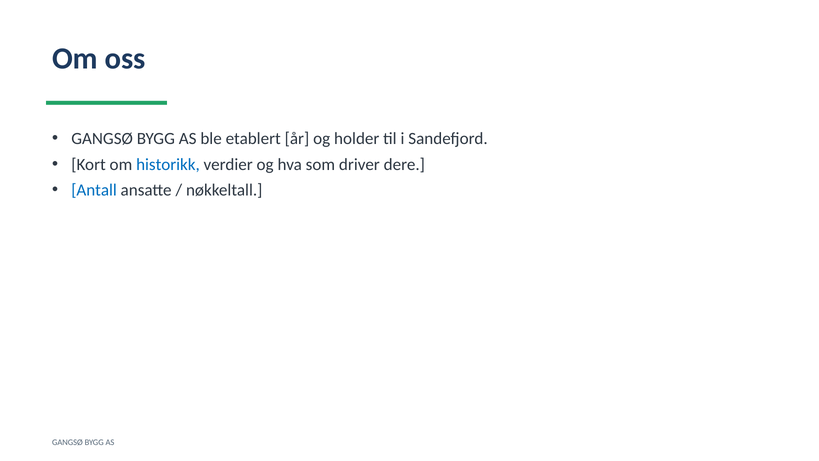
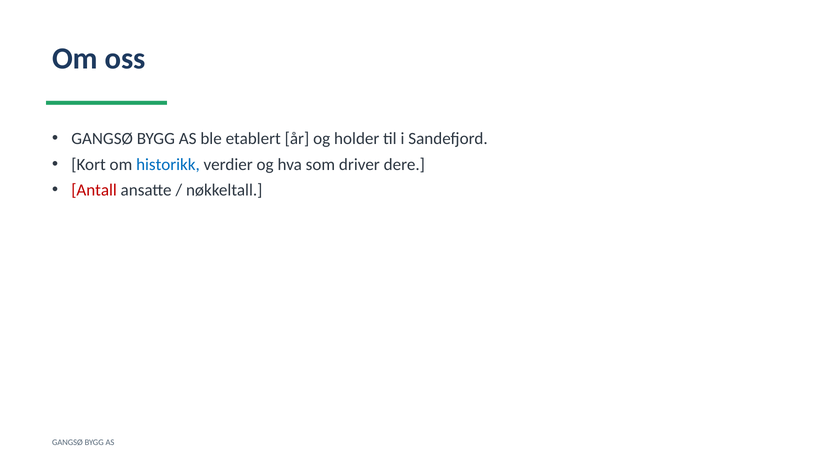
Antall colour: blue -> red (94, 190)
